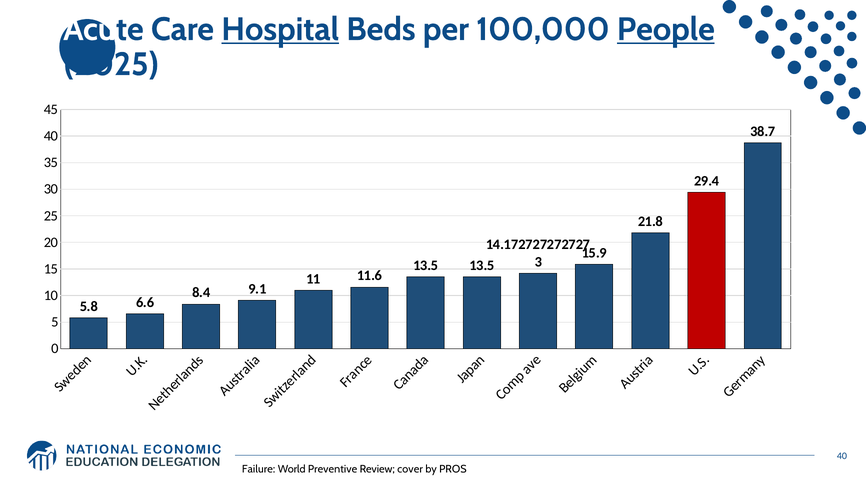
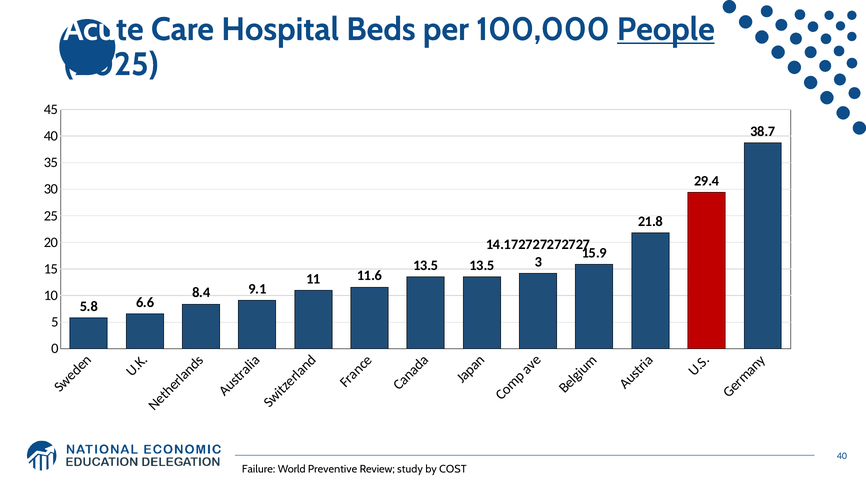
Hospital underline: present -> none (280, 29)
cover: cover -> study (410, 469)
PROS: PROS -> COST (453, 469)
